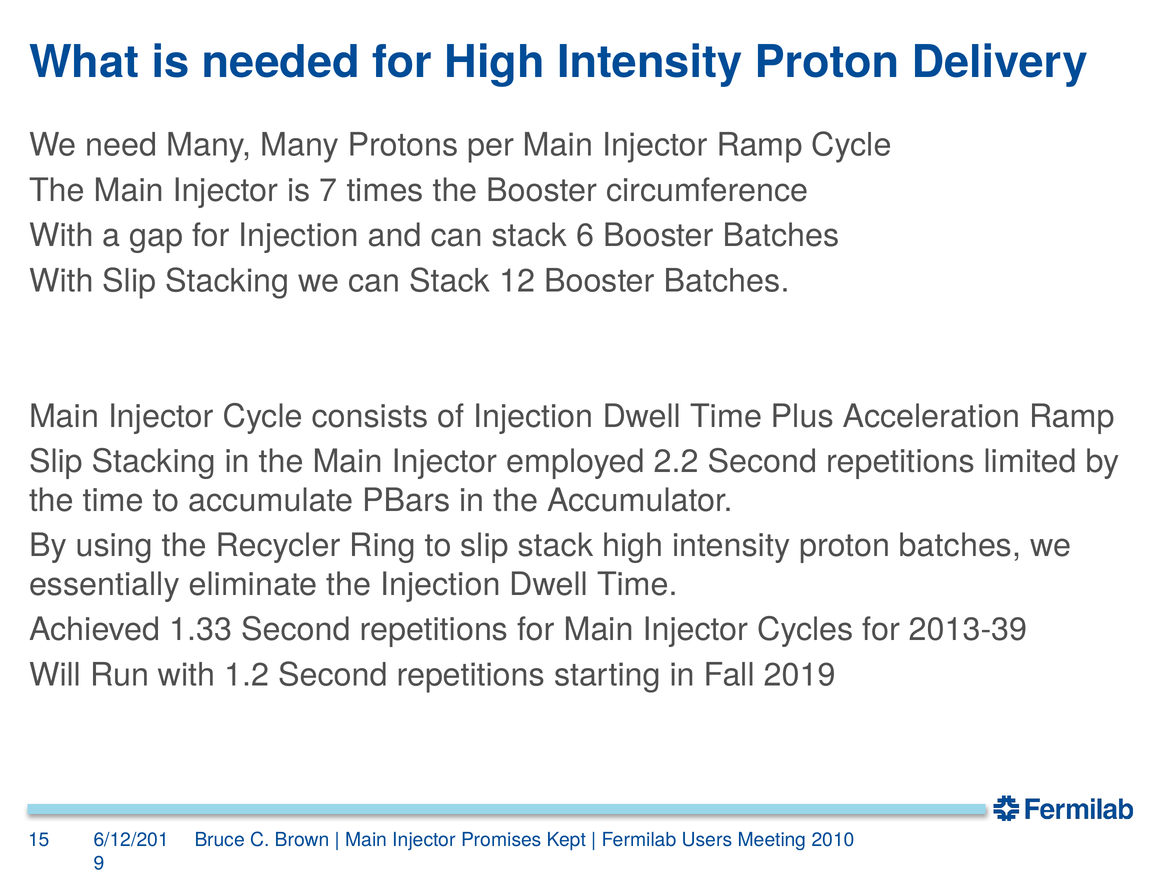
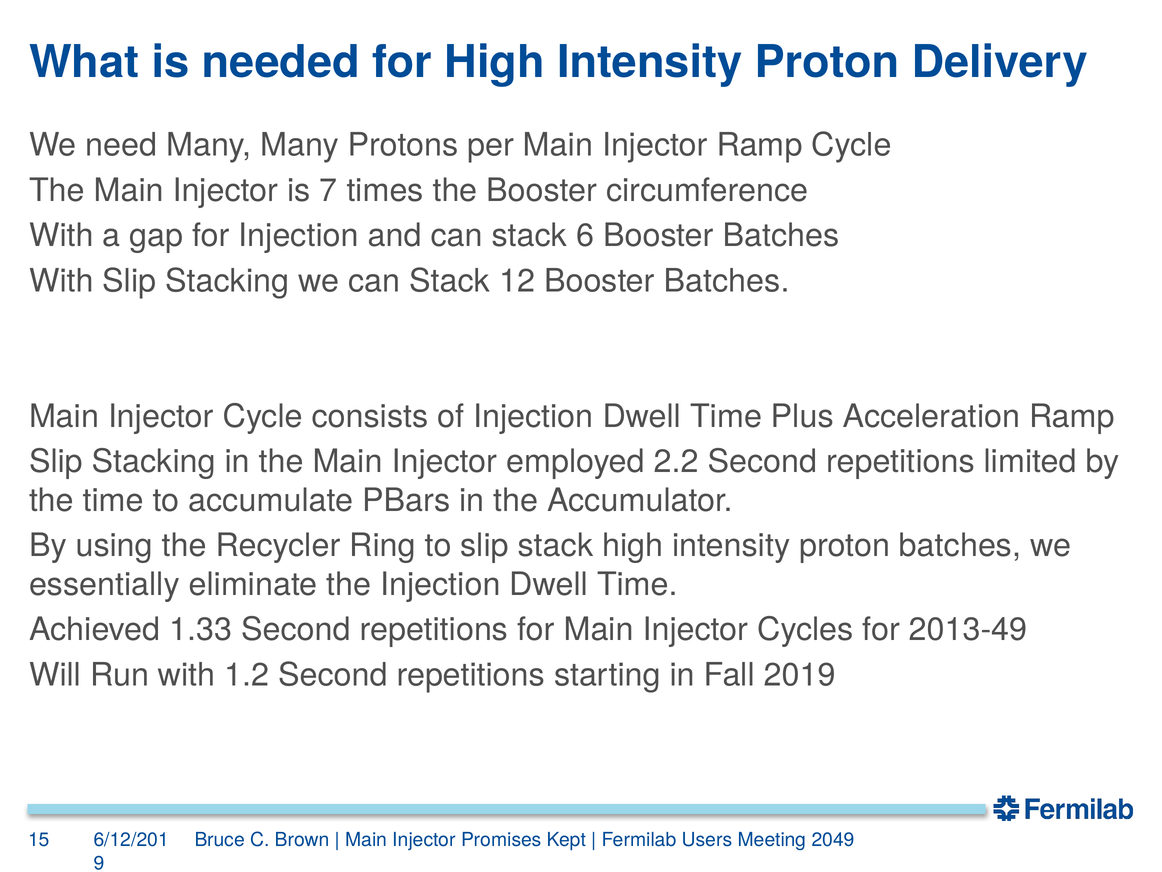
2013-39: 2013-39 -> 2013-49 (968, 629)
2010: 2010 -> 2049 (833, 839)
